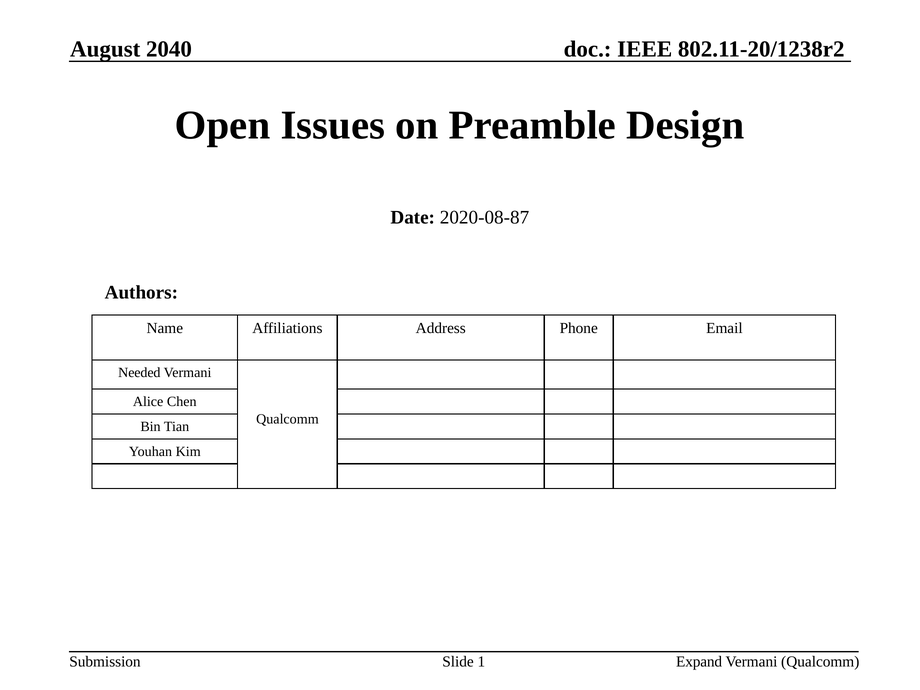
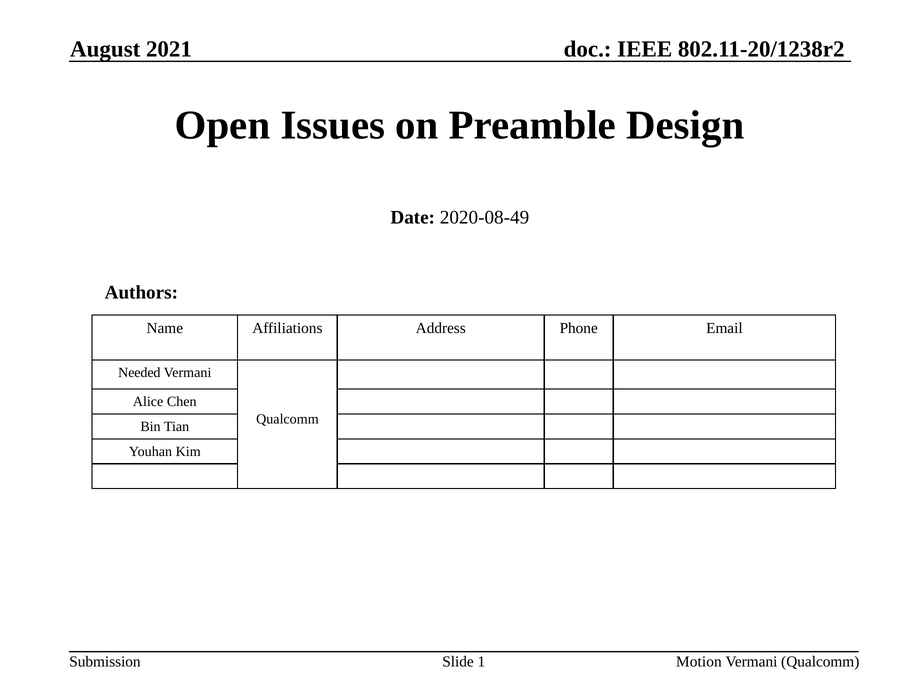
2040: 2040 -> 2021 (169, 49)
2020-08-87: 2020-08-87 -> 2020-08-49 (485, 218)
Expand: Expand -> Motion (699, 662)
